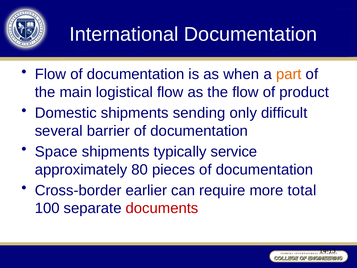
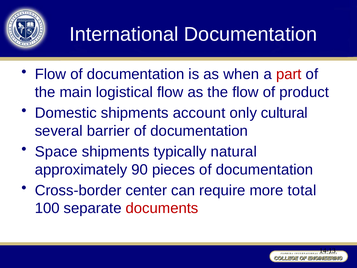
part colour: orange -> red (289, 74)
sending: sending -> account (199, 113)
difficult: difficult -> cultural (284, 113)
service: service -> natural (234, 152)
80: 80 -> 90 (140, 169)
earlier: earlier -> center (146, 190)
